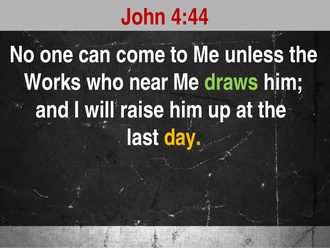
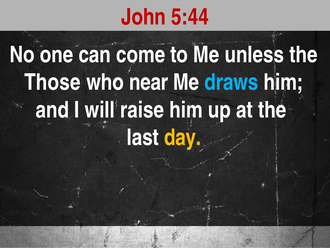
4:44: 4:44 -> 5:44 (190, 17)
Works: Works -> Those (52, 82)
draws colour: light green -> light blue (231, 82)
